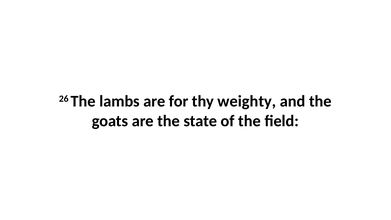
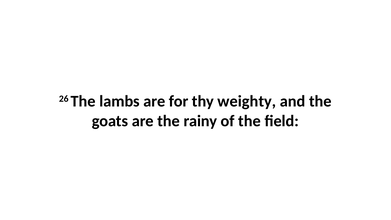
state: state -> rainy (200, 121)
